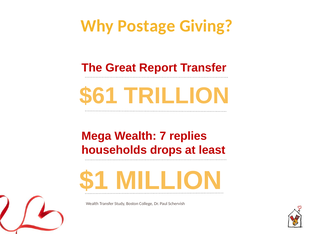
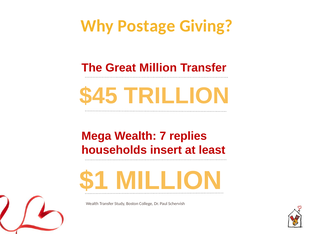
Great Report: Report -> Million (158, 67)
$61: $61 -> $45 (99, 96)
drops: drops -> insert (166, 150)
